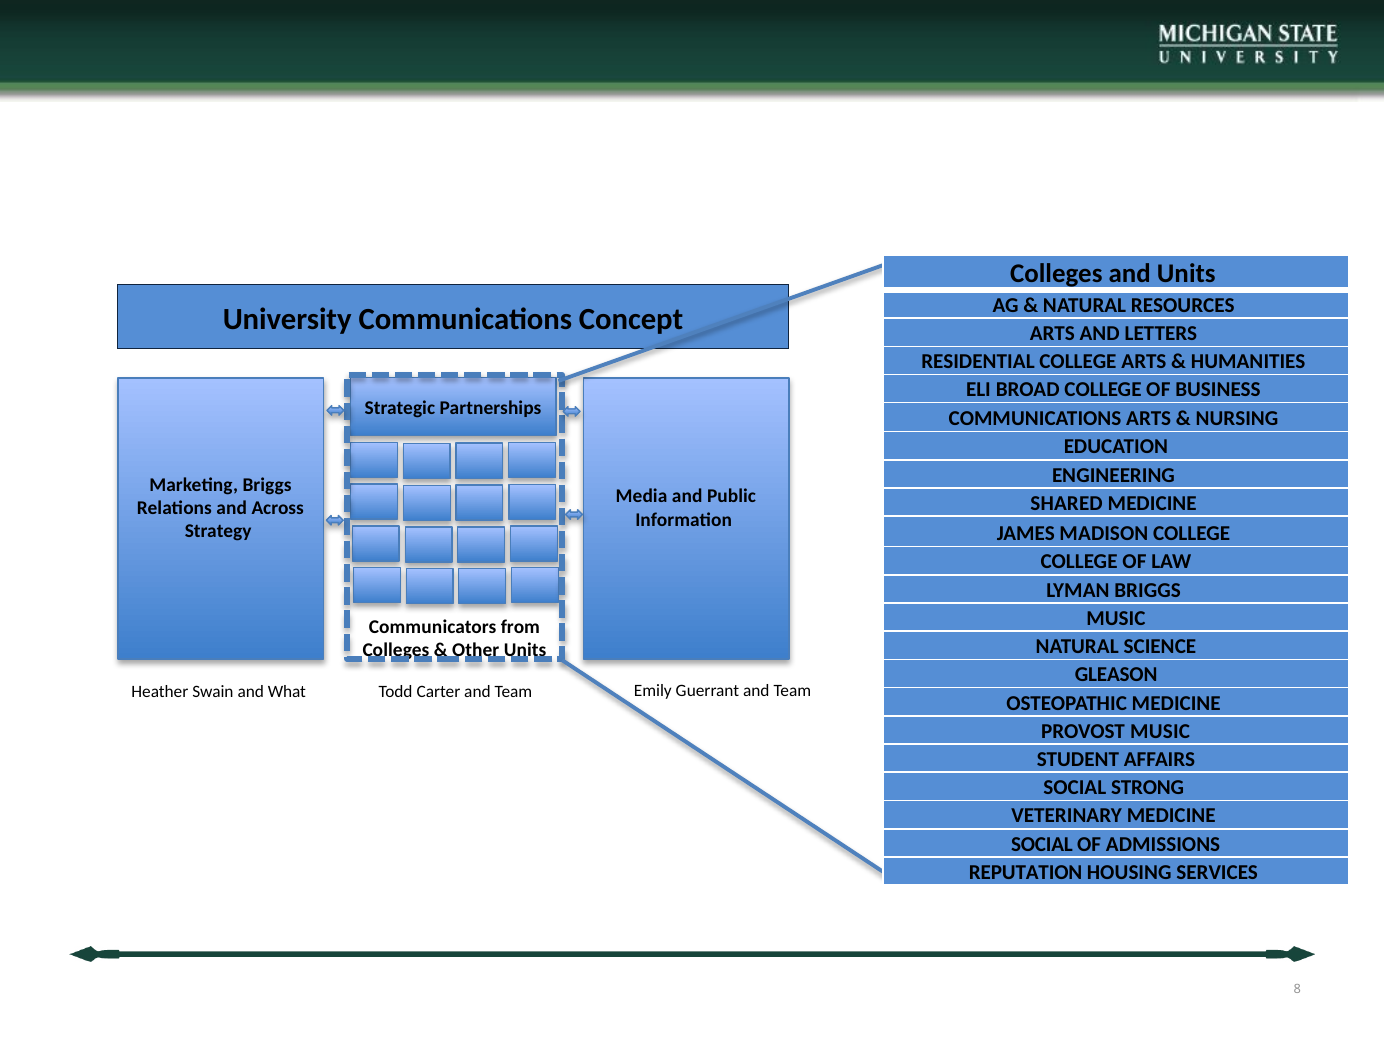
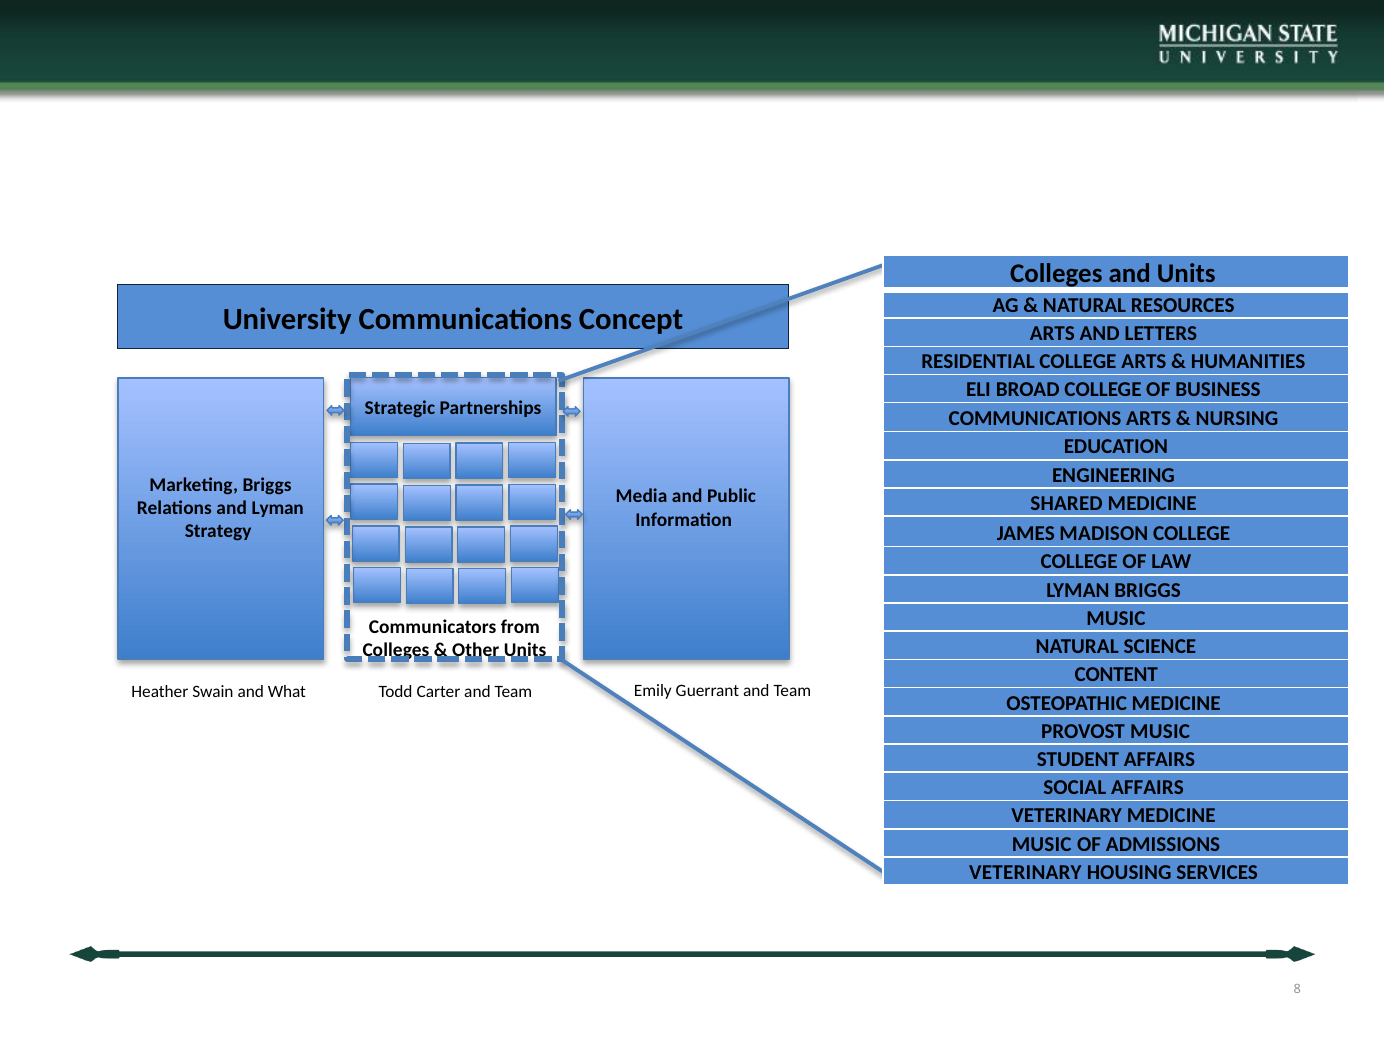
and Across: Across -> Lyman (278, 508)
GLEASON: GLEASON -> CONTENT (1116, 675)
SOCIAL STRONG: STRONG -> AFFAIRS (1147, 788)
SOCIAL: SOCIAL -> MUSIC (1042, 844)
REPUTATION: REPUTATION -> VETERINARY (1025, 872)
